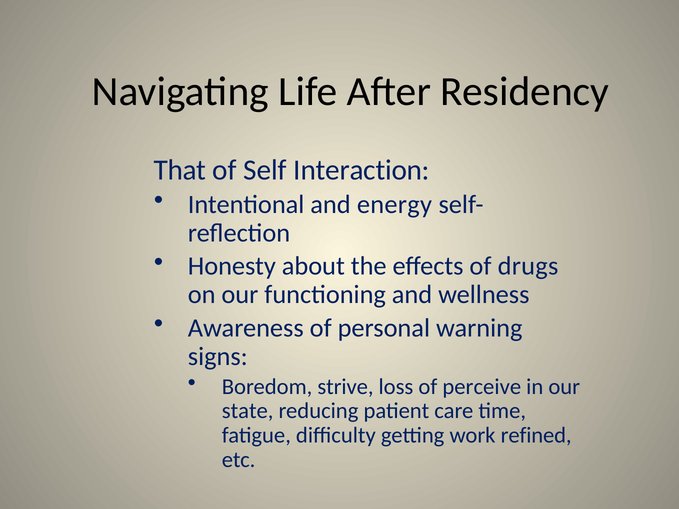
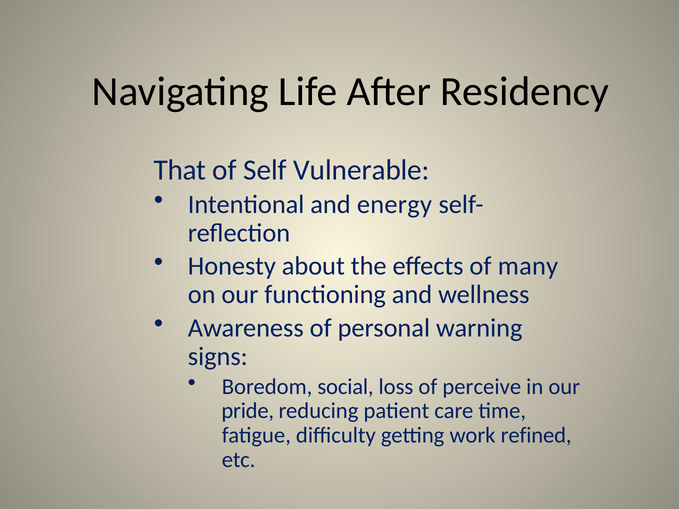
Interaction: Interaction -> Vulnerable (362, 170)
drugs: drugs -> many (528, 266)
strive: strive -> social (346, 387)
state: state -> pride (248, 411)
